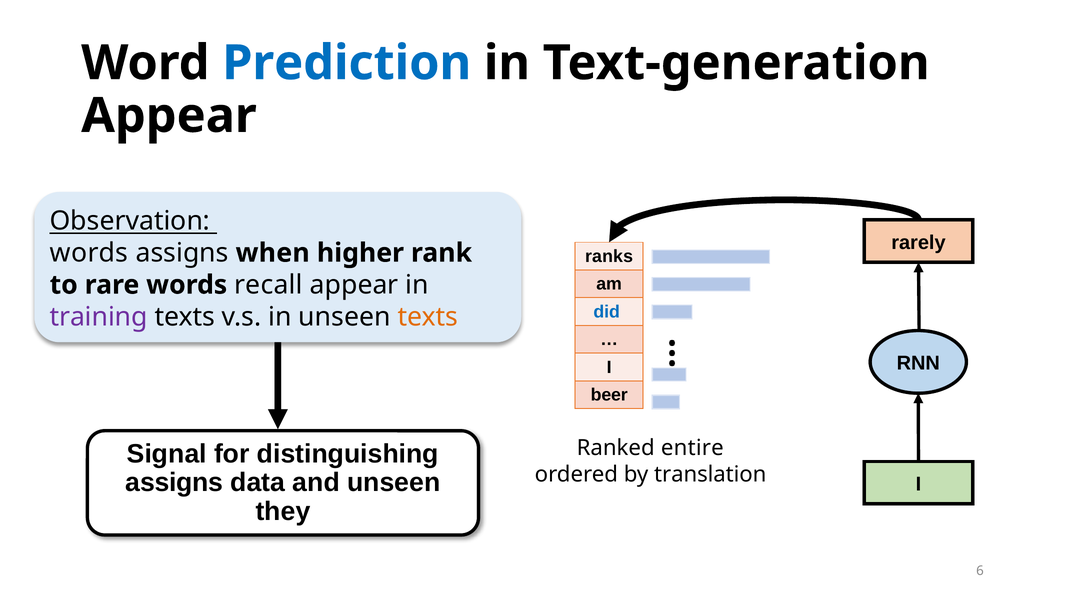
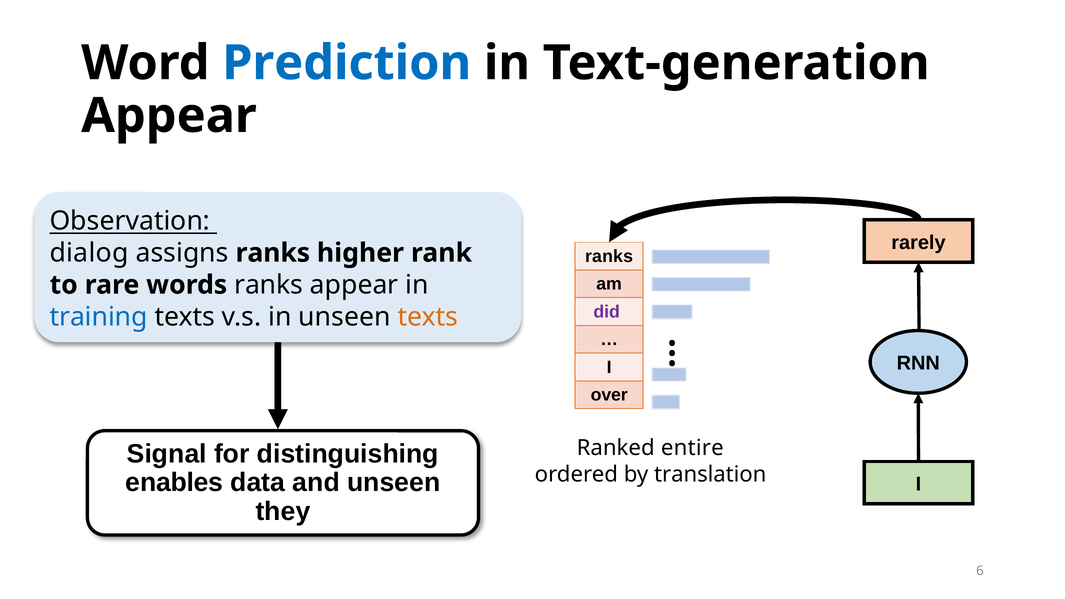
words: words -> dialog (89, 253)
assigns when: when -> ranks (273, 253)
words recall: recall -> ranks (269, 285)
did colour: blue -> purple (607, 312)
training colour: purple -> blue (99, 317)
beer: beer -> over (609, 395)
assigns: assigns -> enables (174, 483)
